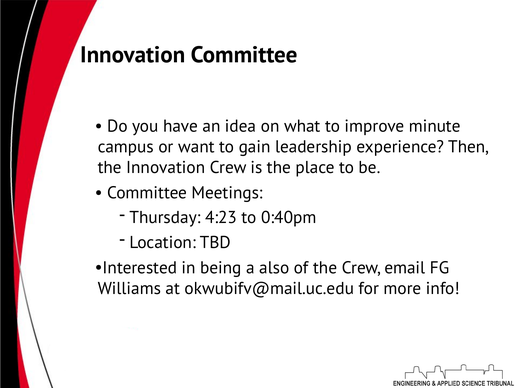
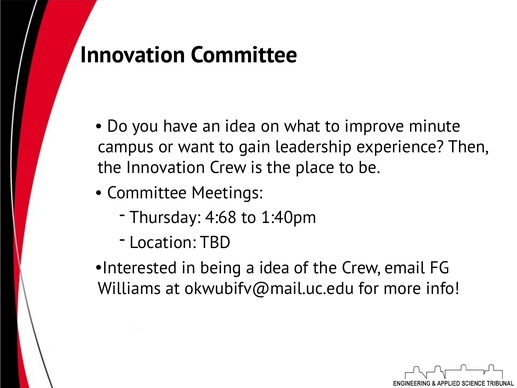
4:23: 4:23 -> 4:68 (221, 217)
0:40pm: 0:40pm -> 1:40pm (289, 217)
a also: also -> idea (274, 267)
